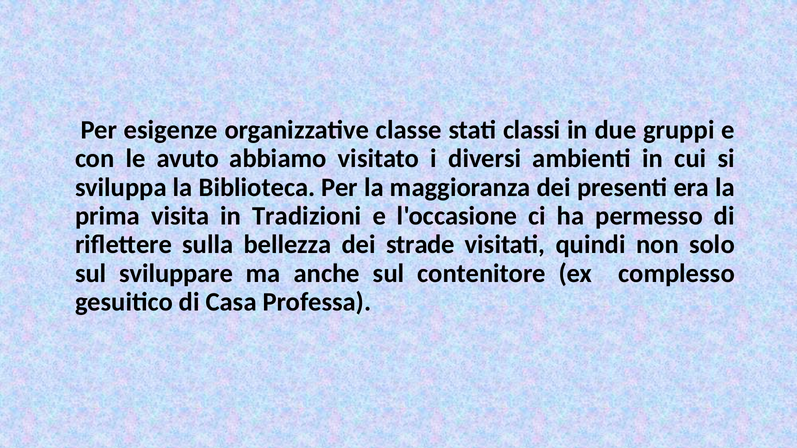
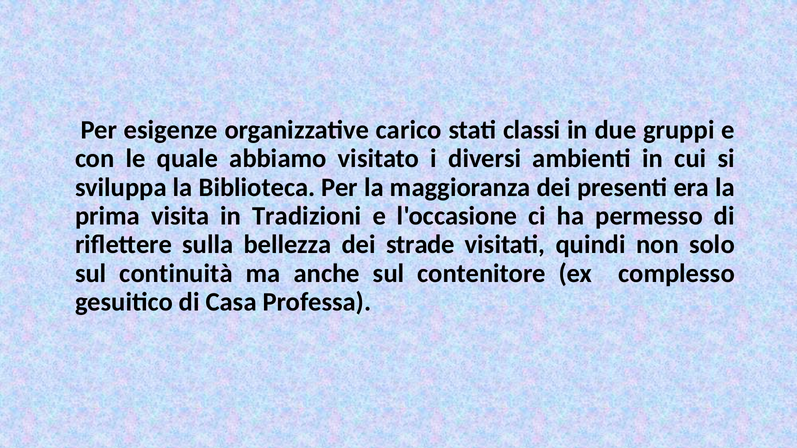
classe: classe -> carico (409, 130)
avuto: avuto -> quale (188, 159)
sviluppare: sviluppare -> continuità (176, 274)
